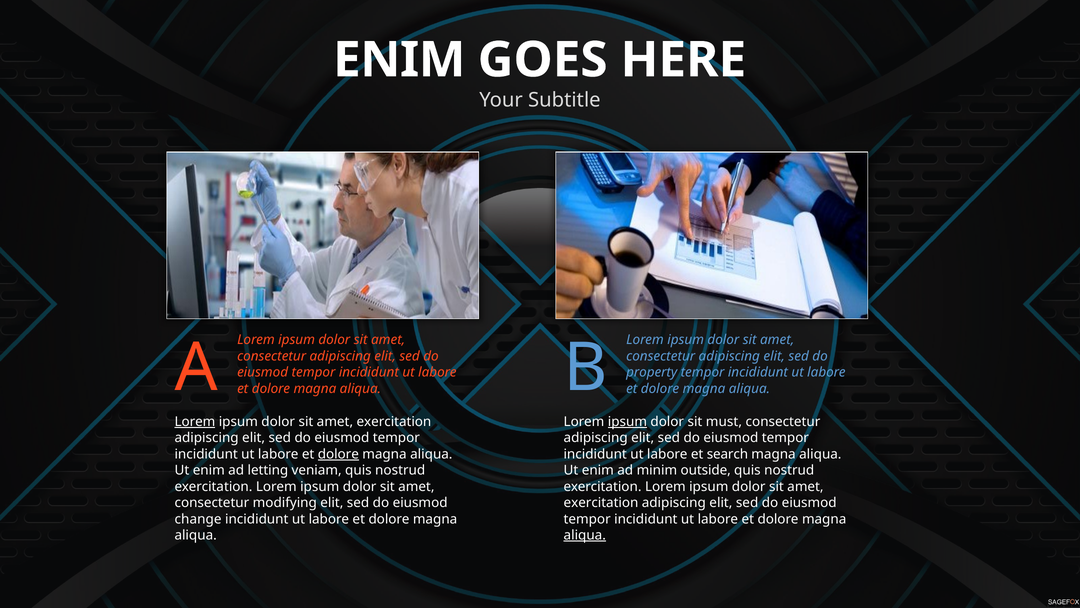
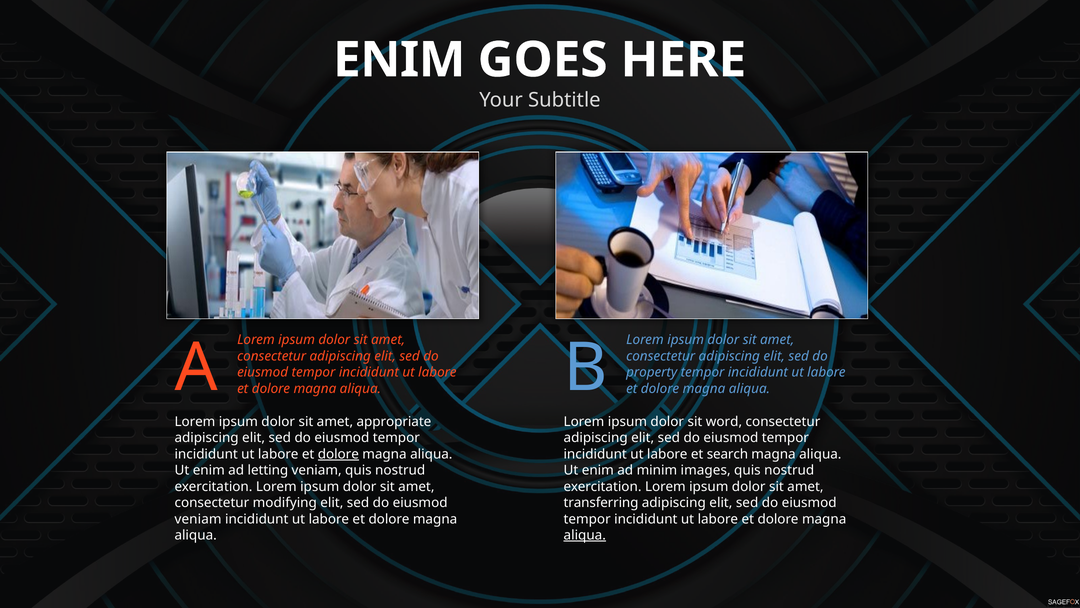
Lorem underline: present -> none (195, 421)
exercitation: exercitation -> appropriate (394, 421)
ipsum underline: present -> none (627, 421)
must: must -> word (724, 421)
outside: outside -> images (706, 470)
exercitation: exercitation -> transferring (601, 502)
change: change -> veniam (198, 519)
